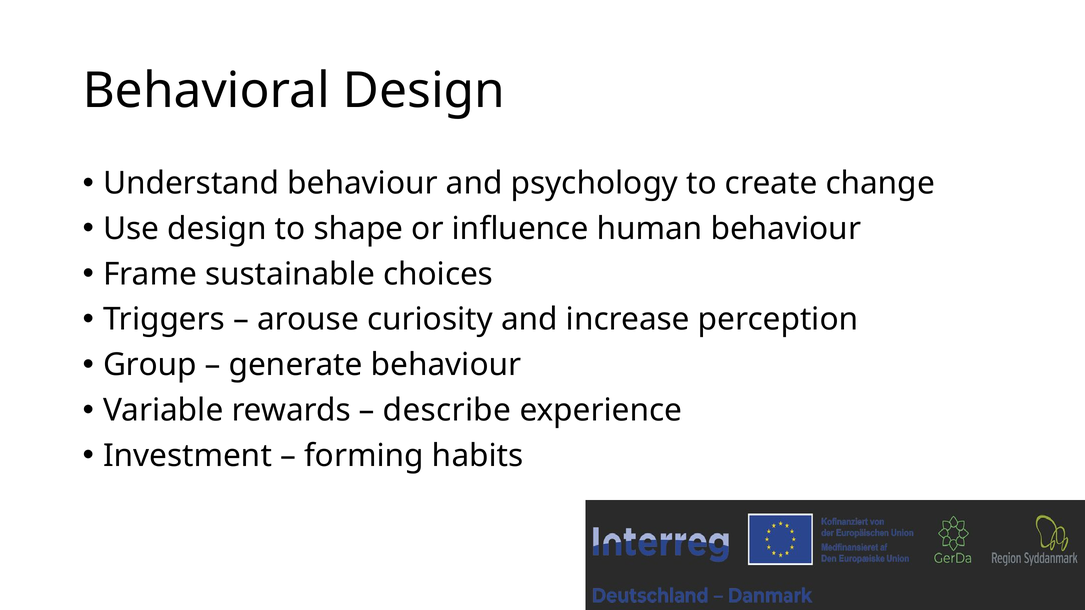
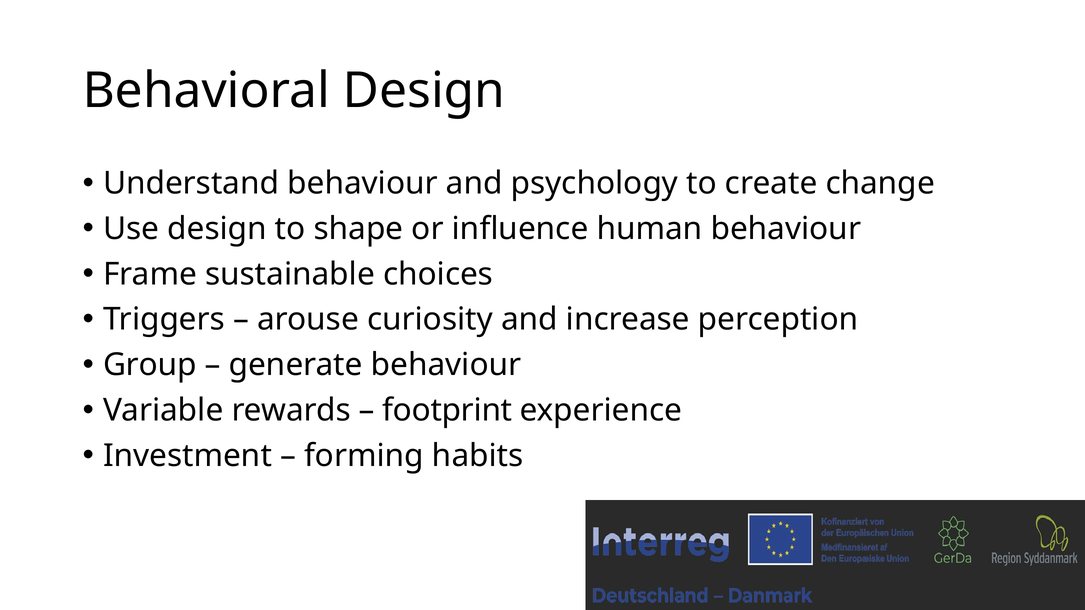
describe: describe -> footprint (447, 411)
